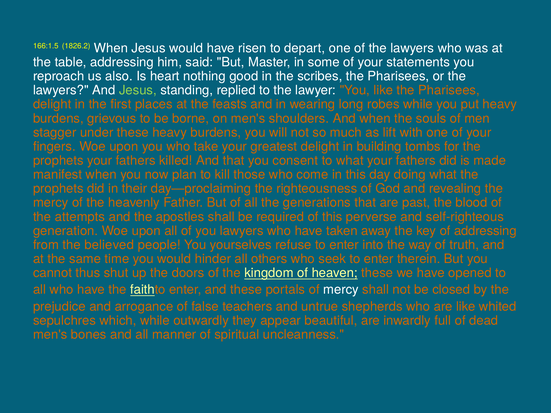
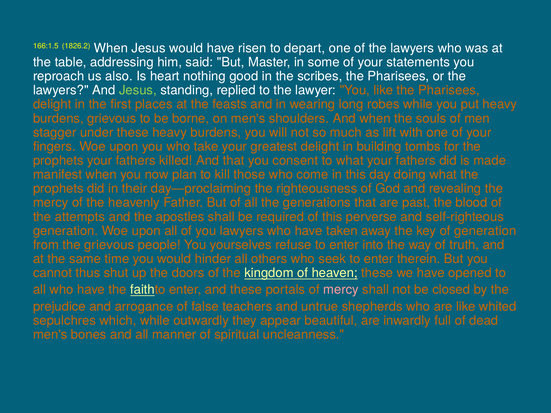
of addressing: addressing -> generation (485, 231)
the believed: believed -> grievous (109, 245)
mercy colour: white -> pink (341, 290)
